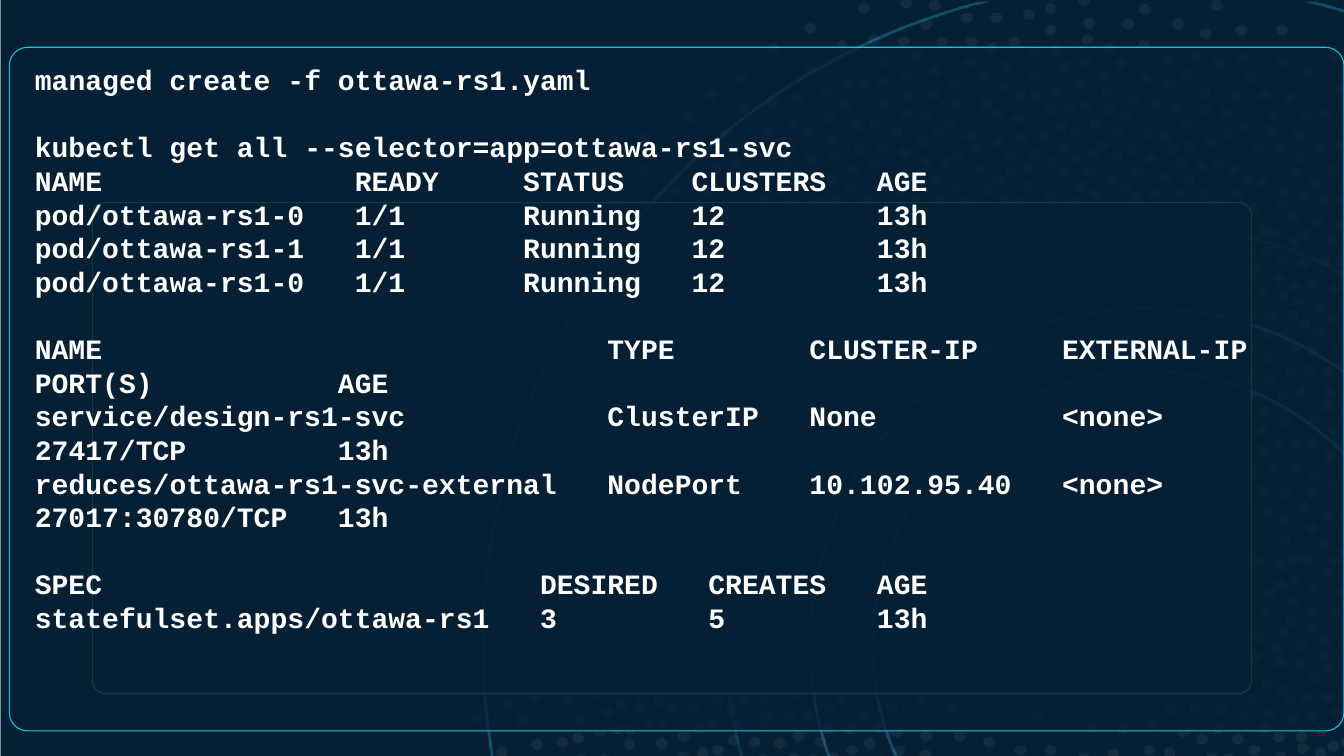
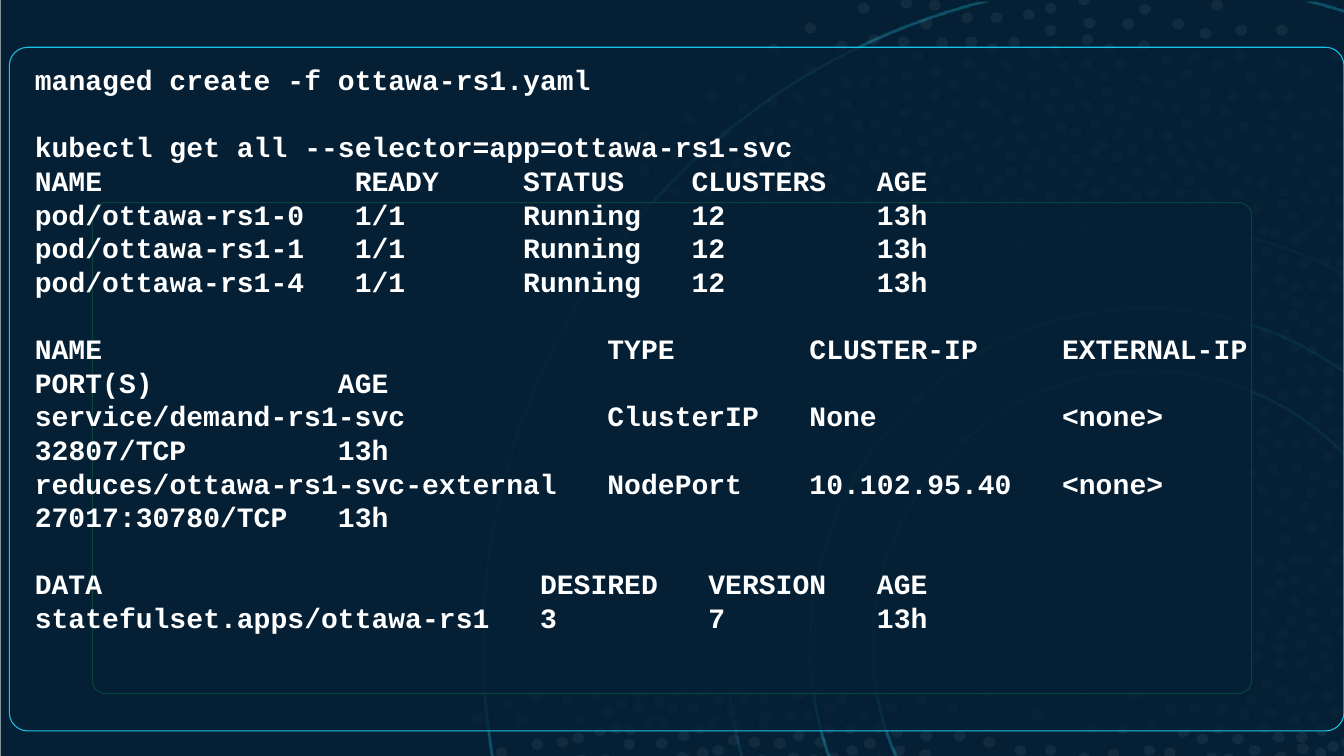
pod/ottawa-rs1-0: pod/ottawa-rs1-0 -> pod/ottawa-rs1-4 (170, 283)
service/design-rs1-svc: service/design-rs1-svc -> service/demand-rs1-svc (220, 418)
27417/TCP: 27417/TCP -> 32807/TCP (111, 451)
SPEC: SPEC -> DATA (68, 586)
CREATES: CREATES -> VERSION (767, 586)
5: 5 -> 7 (717, 619)
